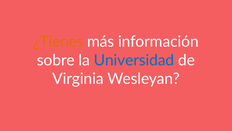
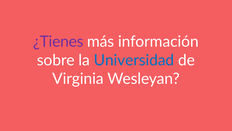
¿Tienes colour: orange -> purple (58, 41)
